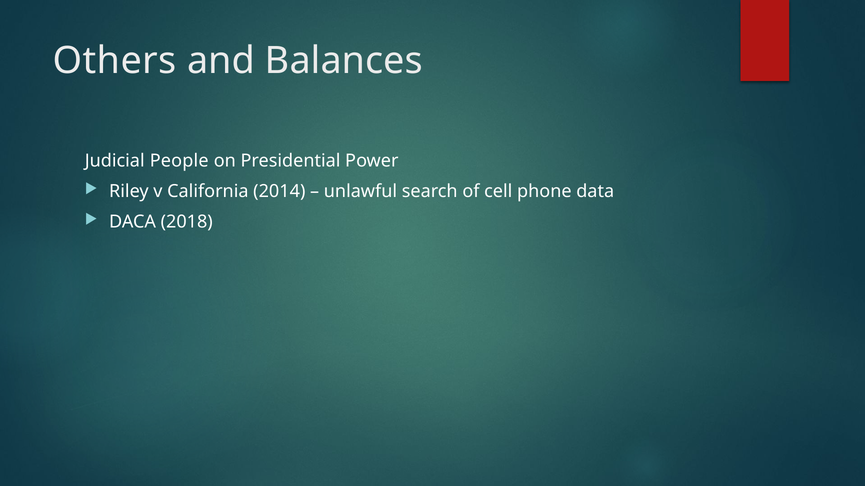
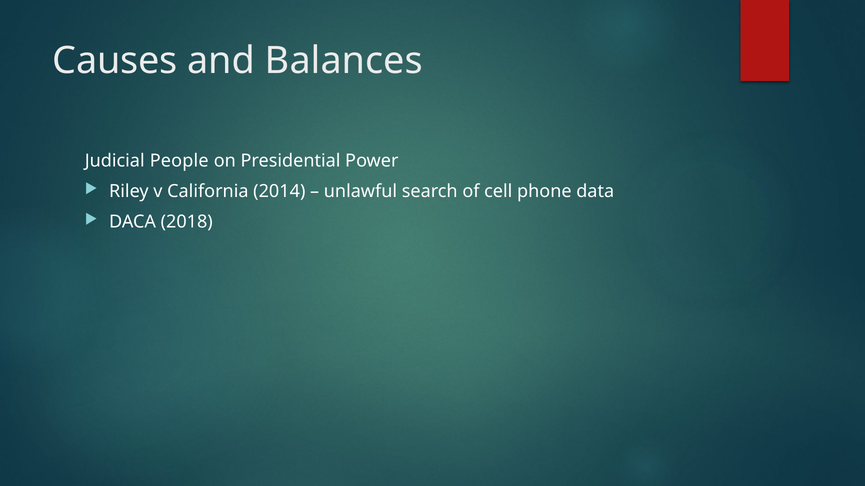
Others: Others -> Causes (115, 61)
